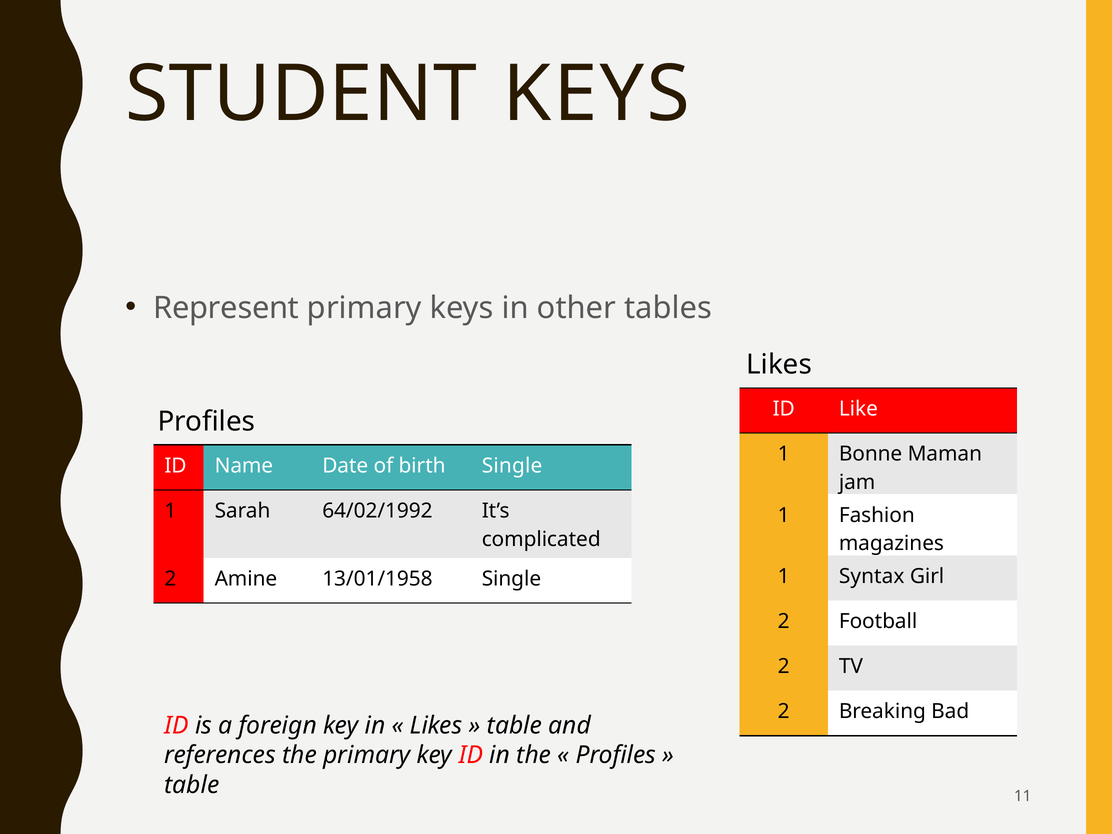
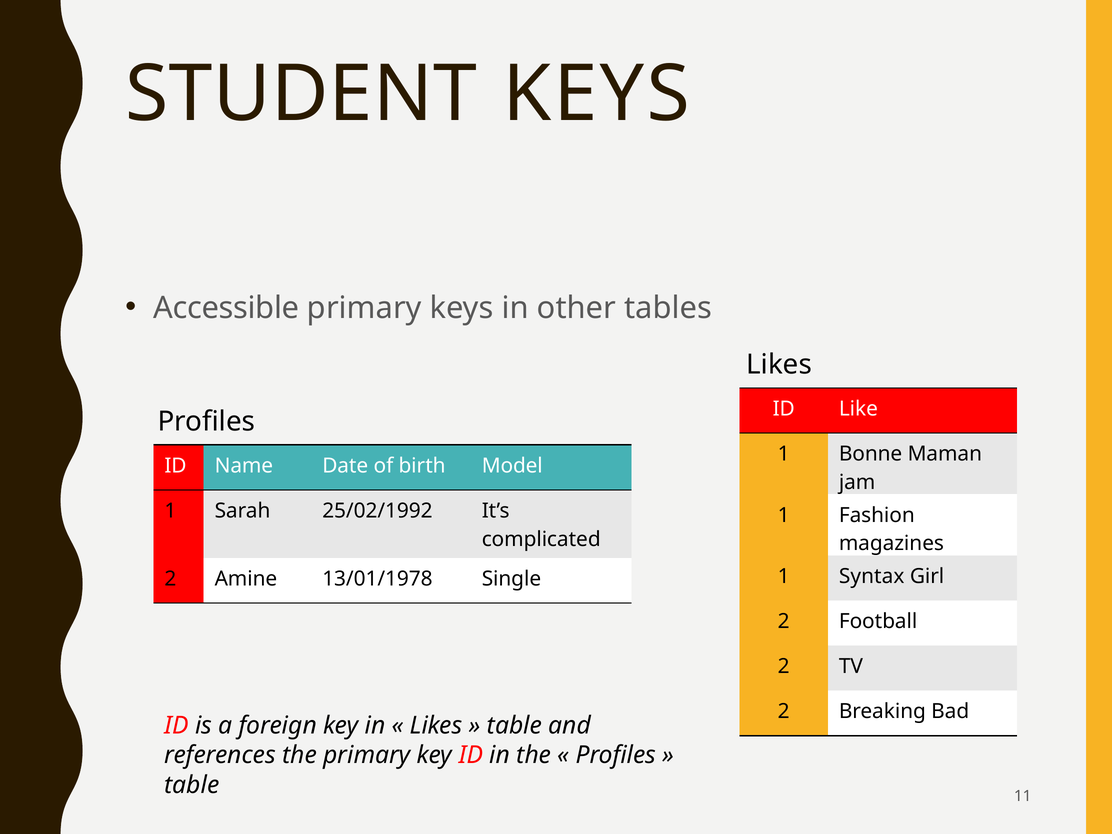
Represent: Represent -> Accessible (226, 308)
birth Single: Single -> Model (512, 466)
64/02/1992: 64/02/1992 -> 25/02/1992 (377, 511)
13/01/1958: 13/01/1958 -> 13/01/1978 (377, 579)
